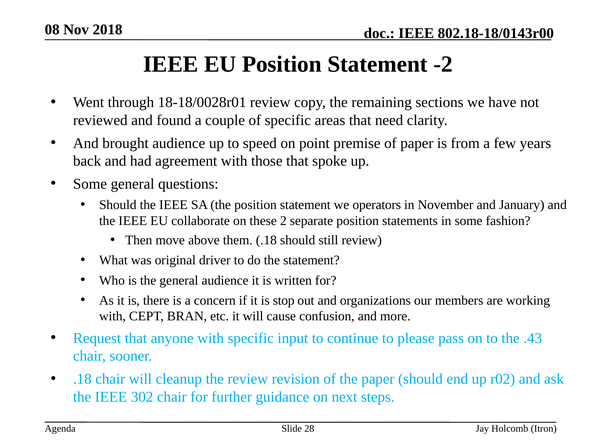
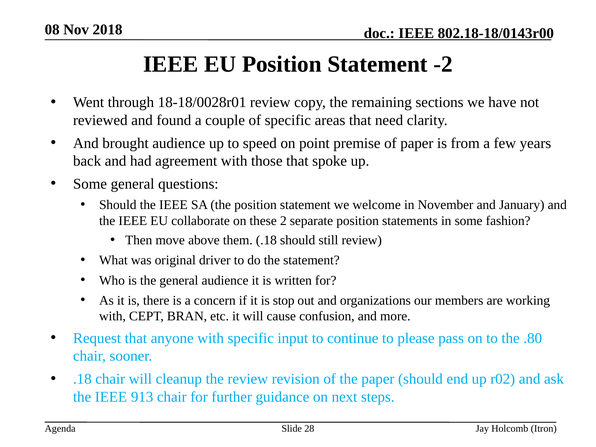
operators: operators -> welcome (377, 205)
.43: .43 -> .80 (533, 338)
302: 302 -> 913 (142, 397)
